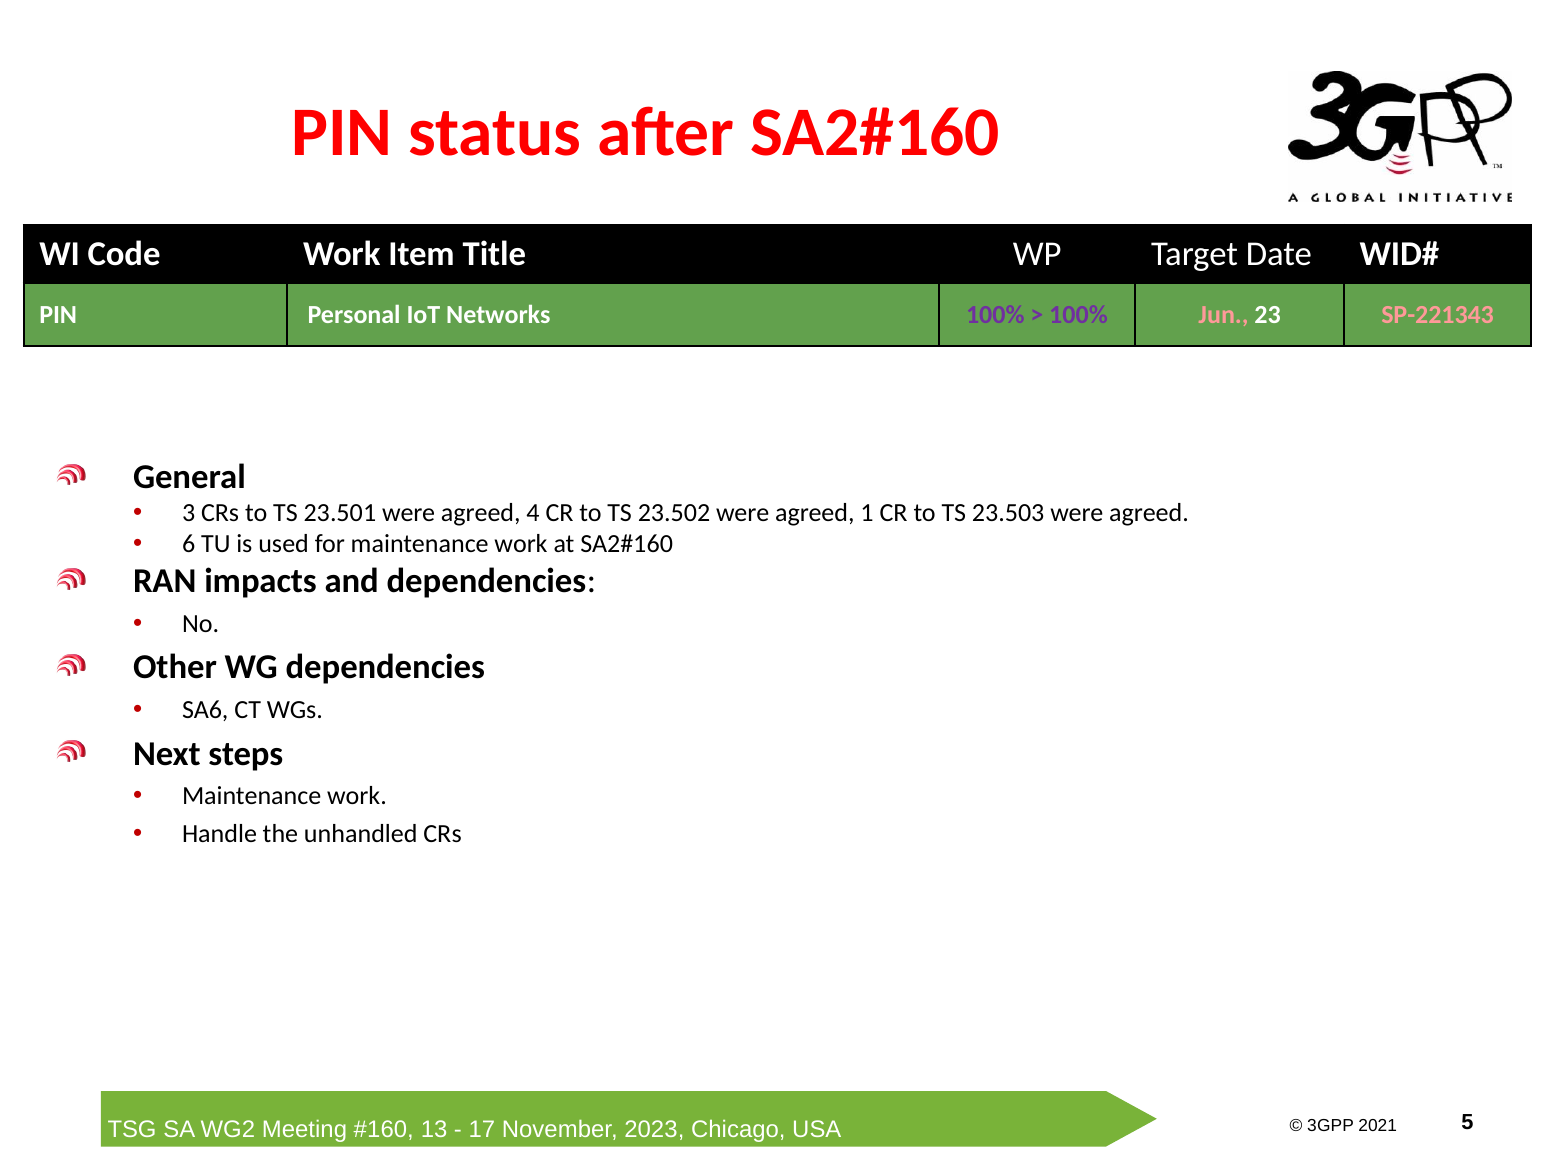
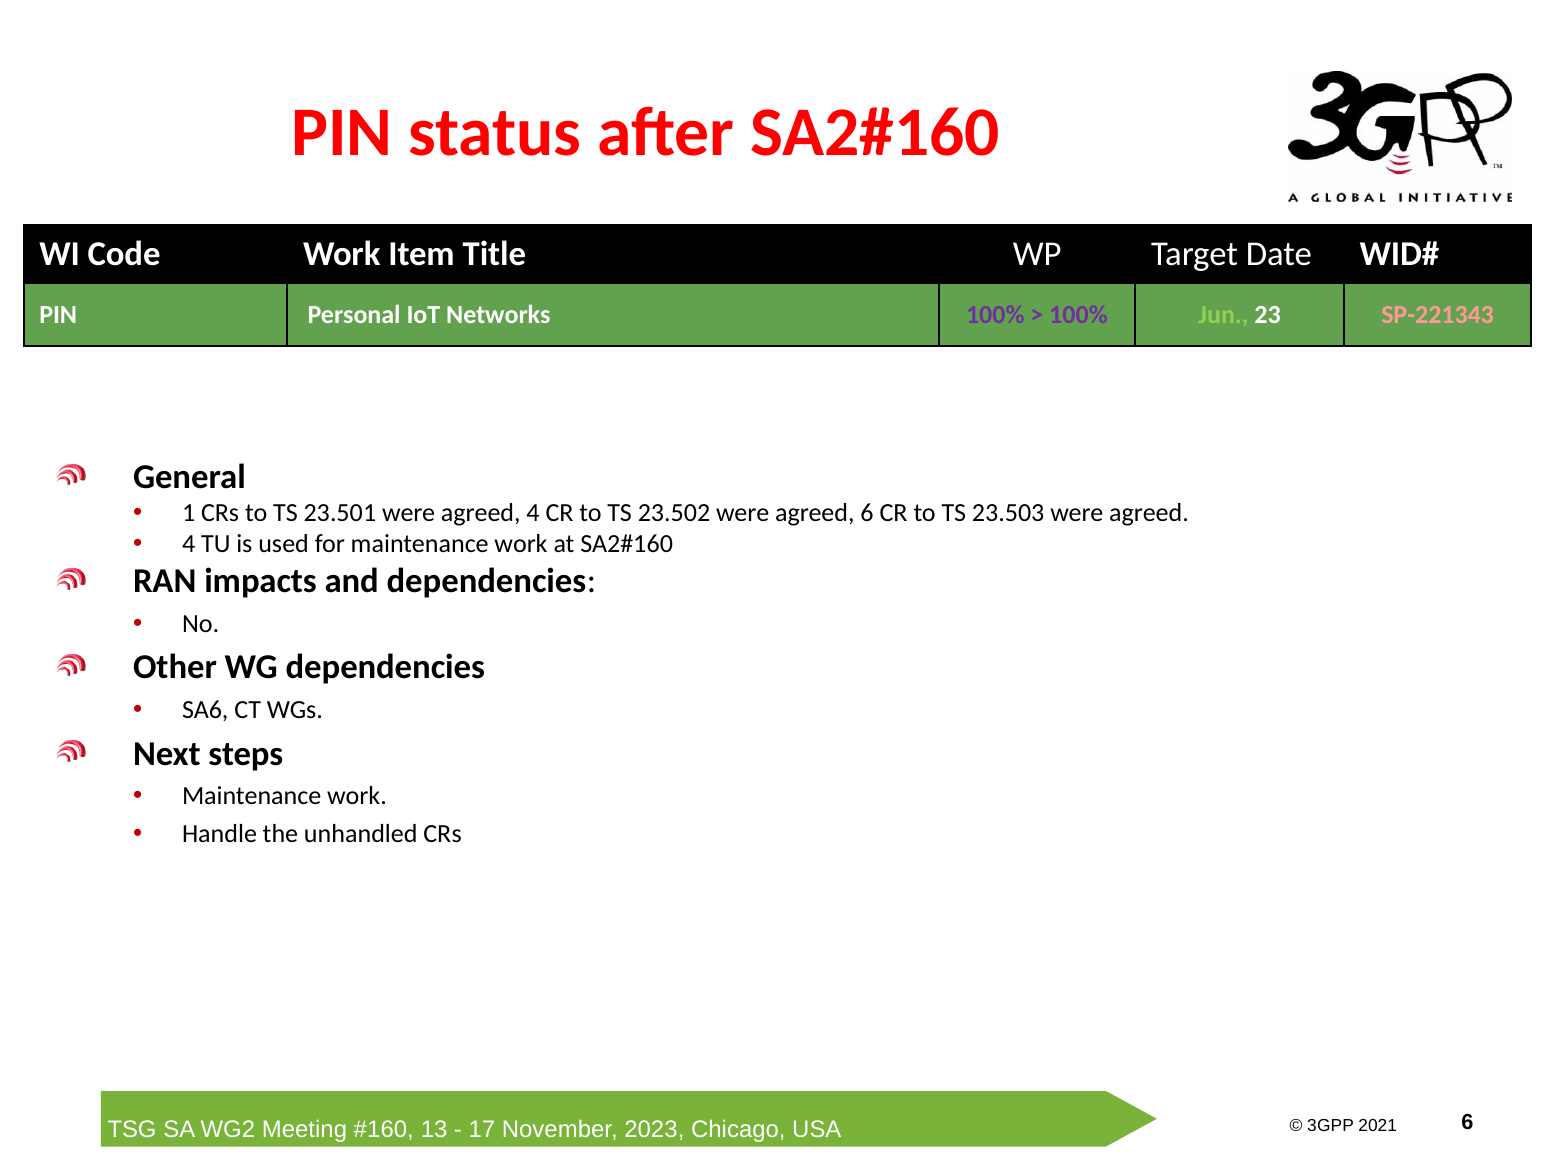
Jun colour: pink -> light green (1224, 315)
3: 3 -> 1 (189, 513)
agreed 1: 1 -> 6 (867, 513)
6: 6 -> 4 (189, 544)
5: 5 -> 6 (1467, 1122)
